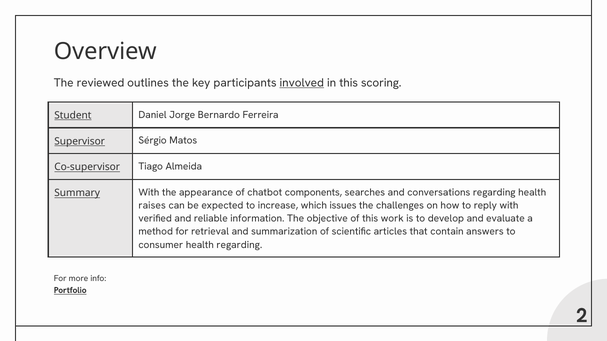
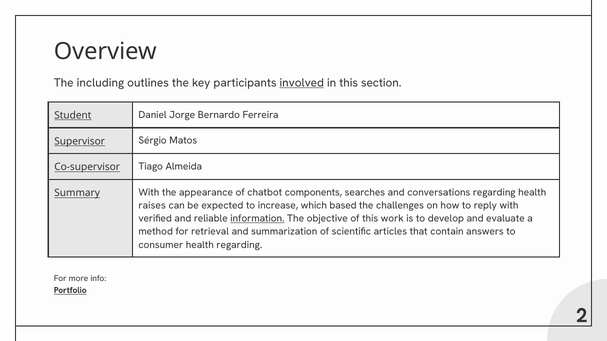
reviewed: reviewed -> including (100, 83)
scoring: scoring -> section (381, 83)
issues: issues -> based (343, 206)
information underline: none -> present (257, 219)
